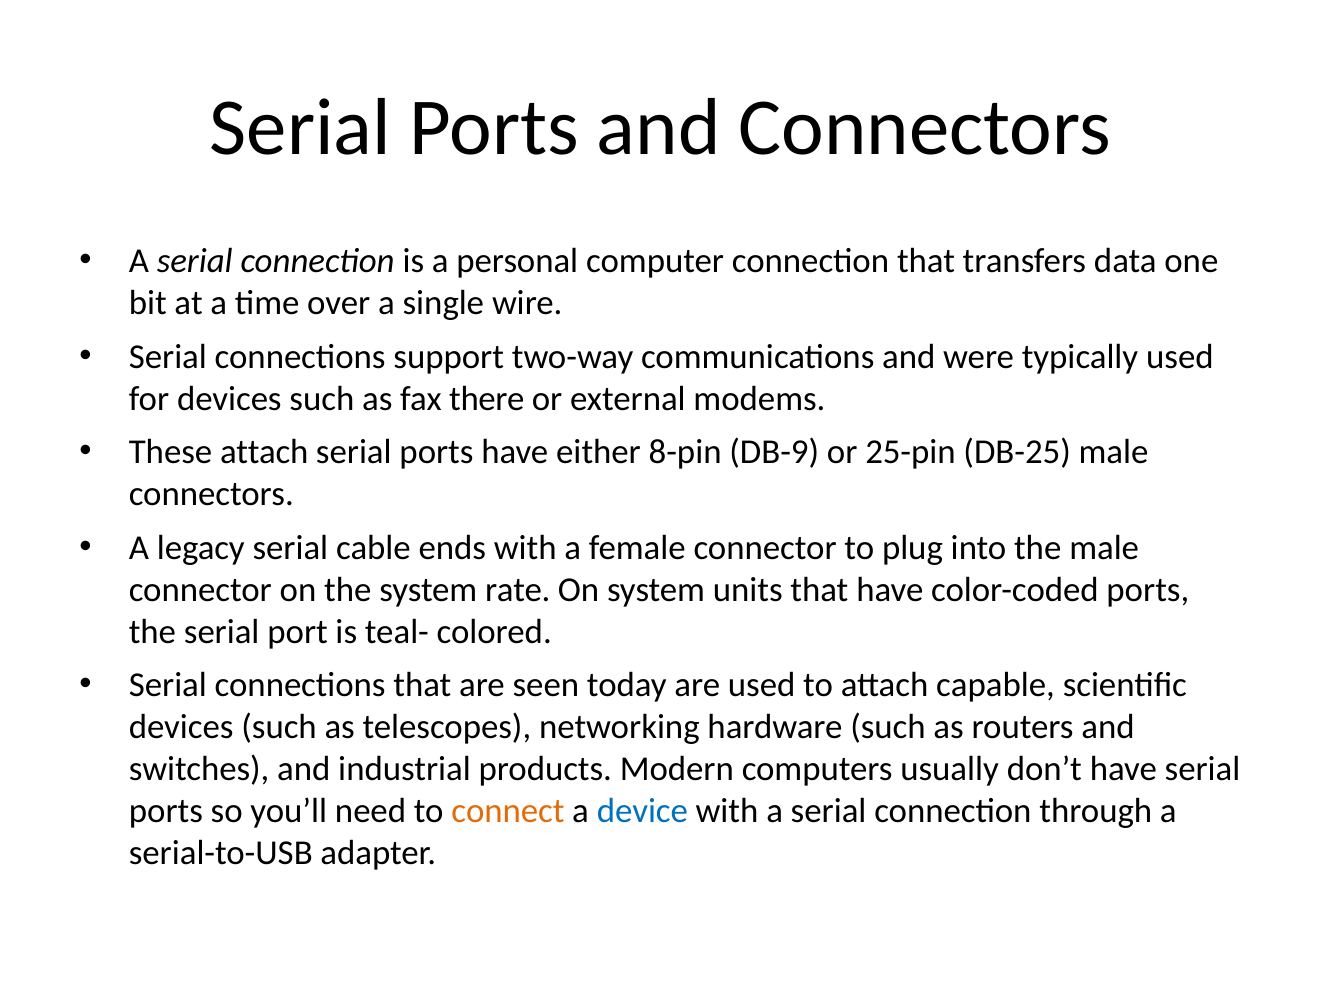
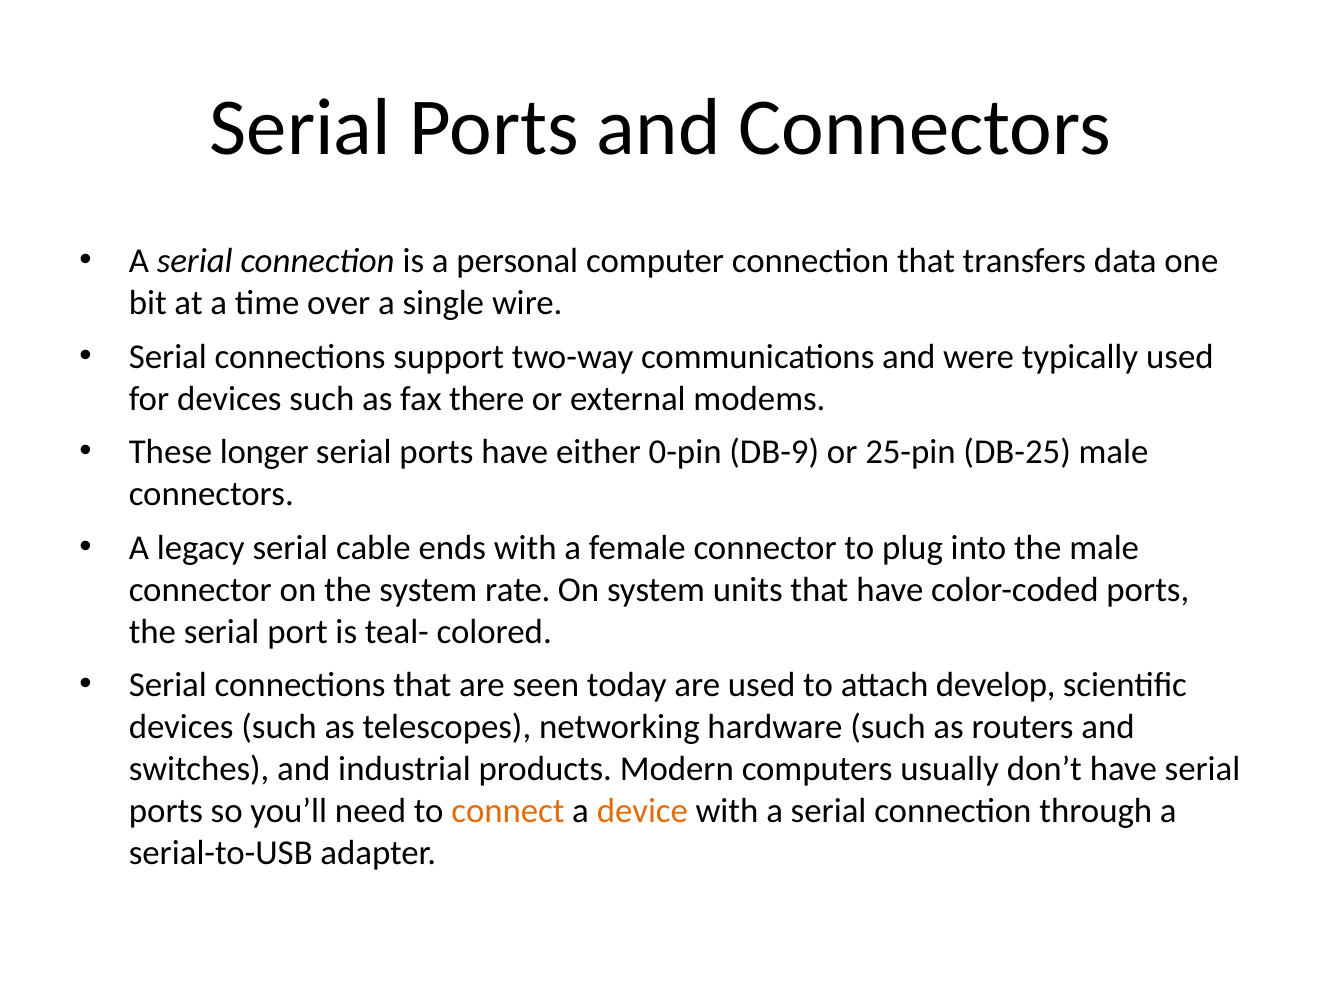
These attach: attach -> longer (264, 452)
8-pin: 8-pin -> 0-pin (685, 452)
capable: capable -> develop (996, 685)
device colour: blue -> orange (642, 811)
